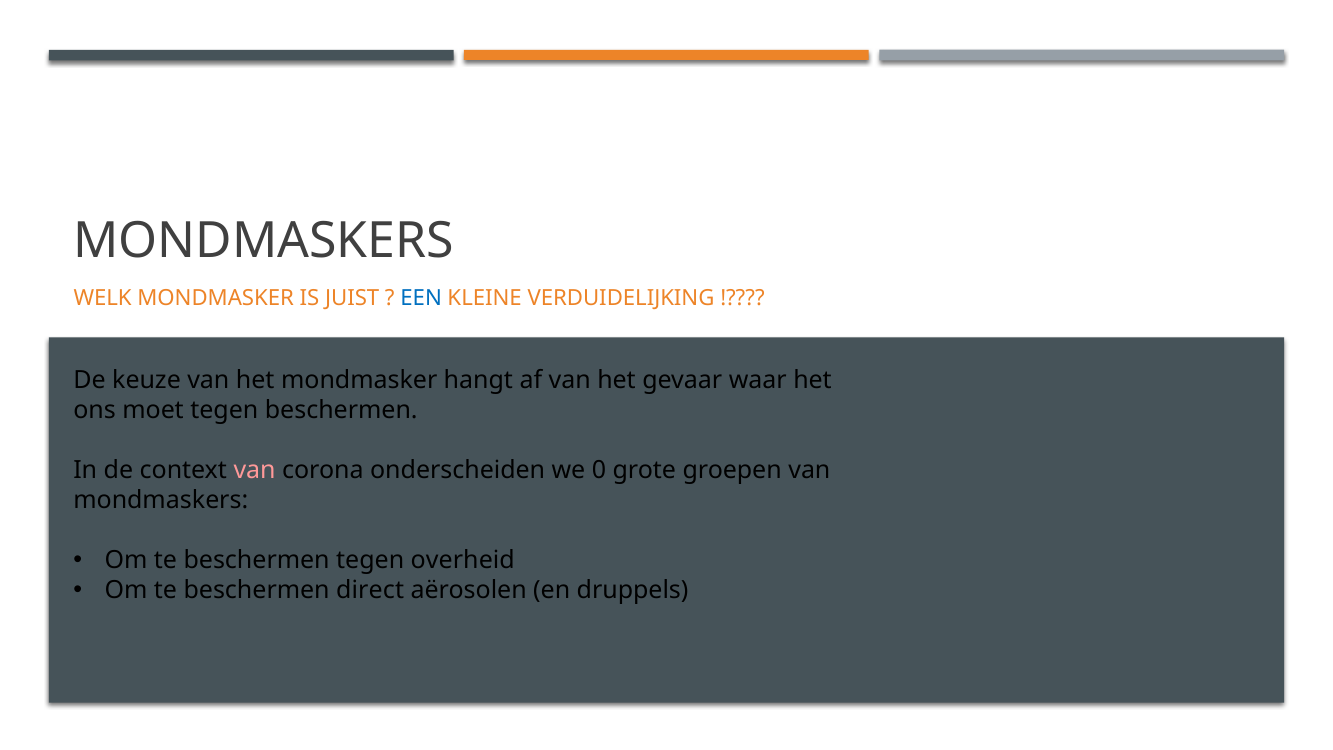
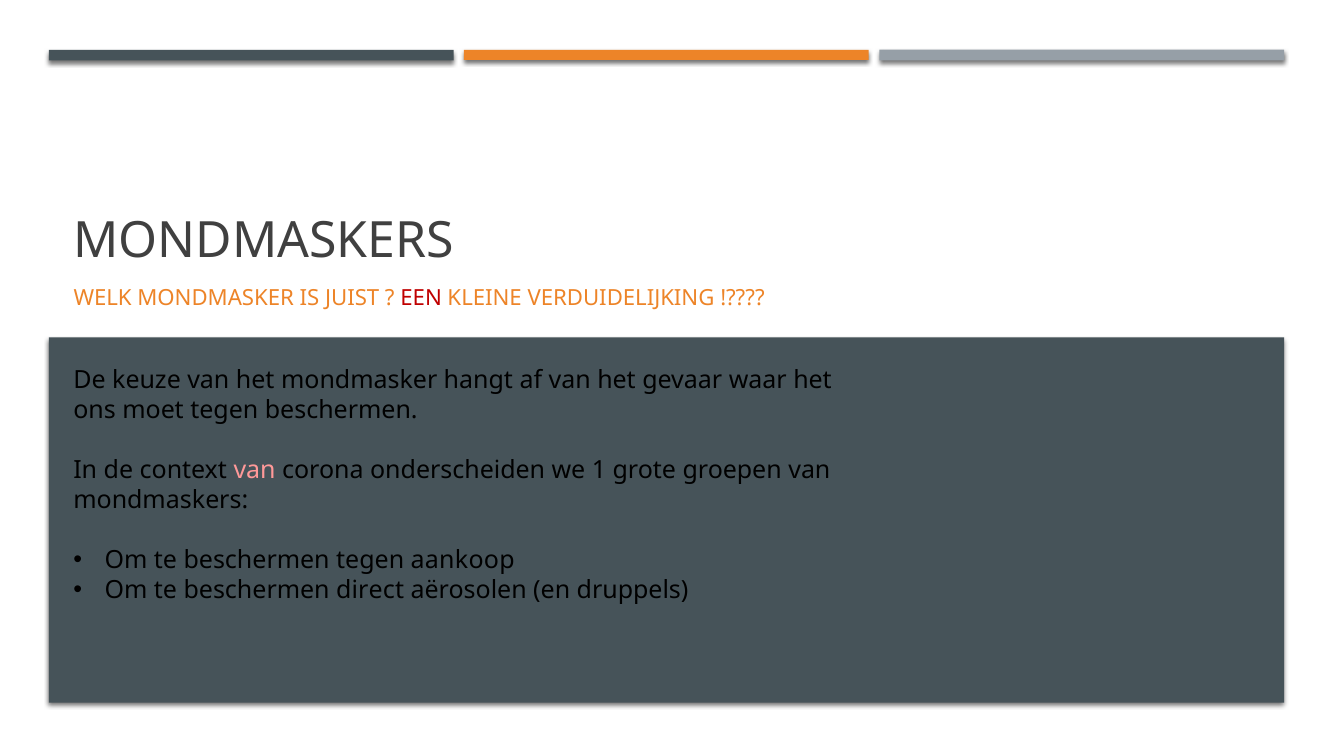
EEN colour: blue -> red (421, 298)
0: 0 -> 1 (599, 470)
overheid: overheid -> aankoop (463, 560)
